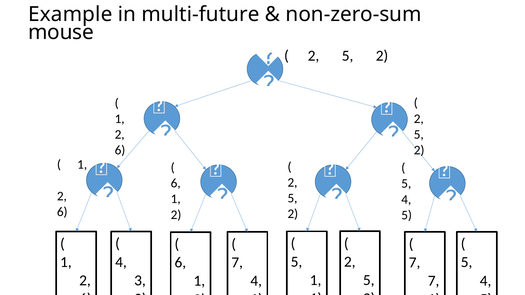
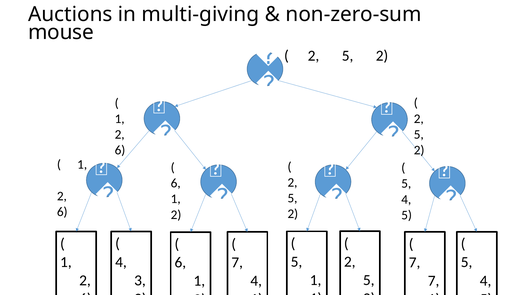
Example: Example -> Auctions (70, 14)
multi-future: multi-future -> multi-giving (200, 14)
